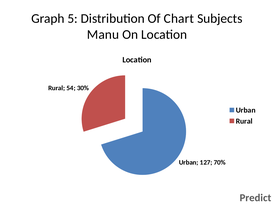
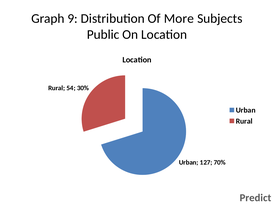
5: 5 -> 9 (73, 19)
Chart: Chart -> More (179, 19)
Manu: Manu -> Public (103, 35)
